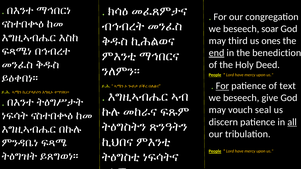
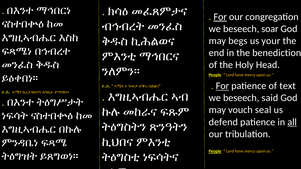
For underline: none -> present (220, 17)
third: third -> begs (238, 41)
ones: ones -> your (271, 41)
end underline: present -> none (217, 53)
Deed: Deed -> Head (268, 65)
give: give -> said (270, 98)
discern: discern -> defend (223, 122)
